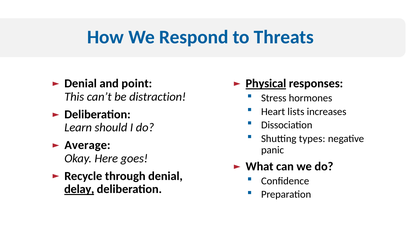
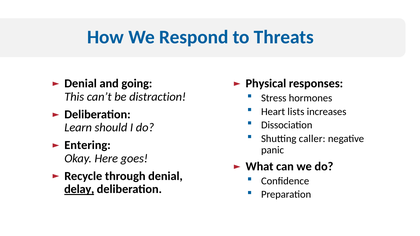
point: point -> going (137, 84)
Physical underline: present -> none (266, 84)
types: types -> caller (312, 139)
Average: Average -> Entering (88, 145)
